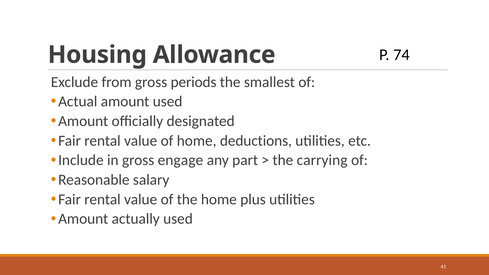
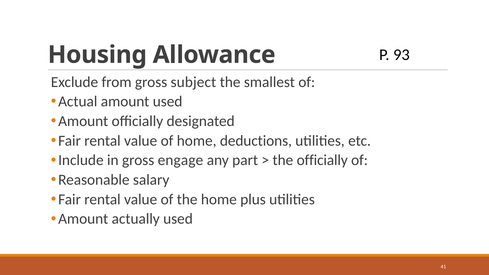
74: 74 -> 93 (401, 55)
periods: periods -> subject (193, 82)
the carrying: carrying -> officially (322, 160)
